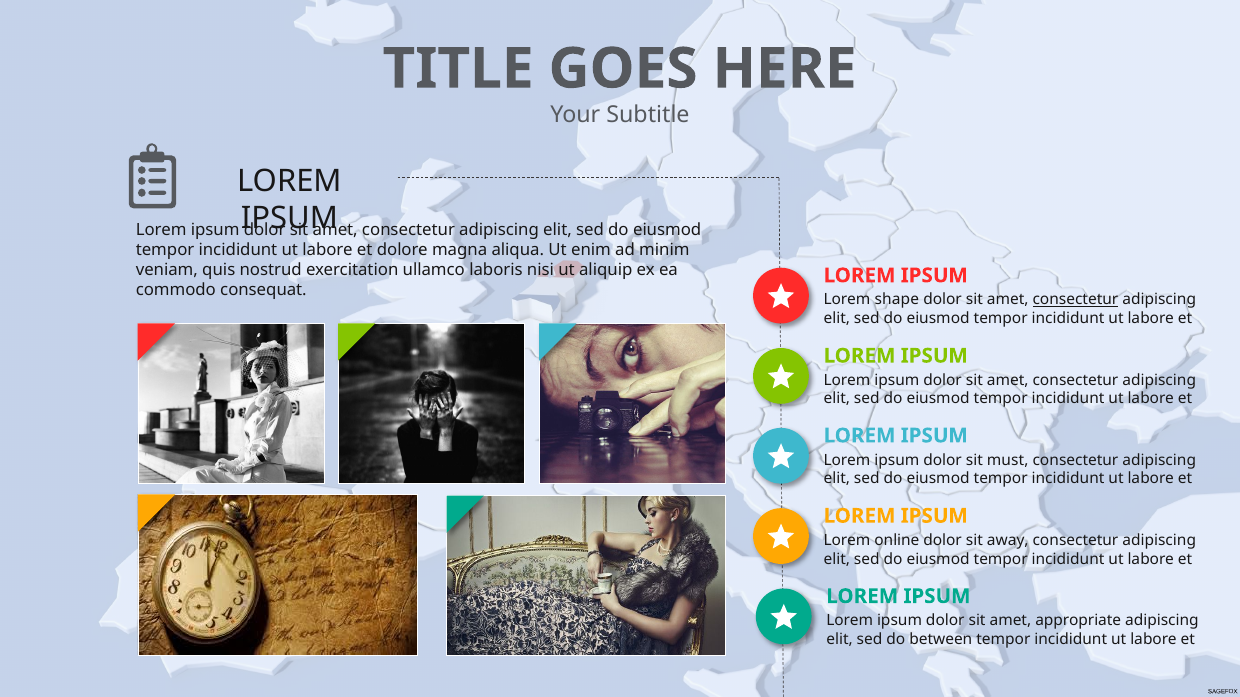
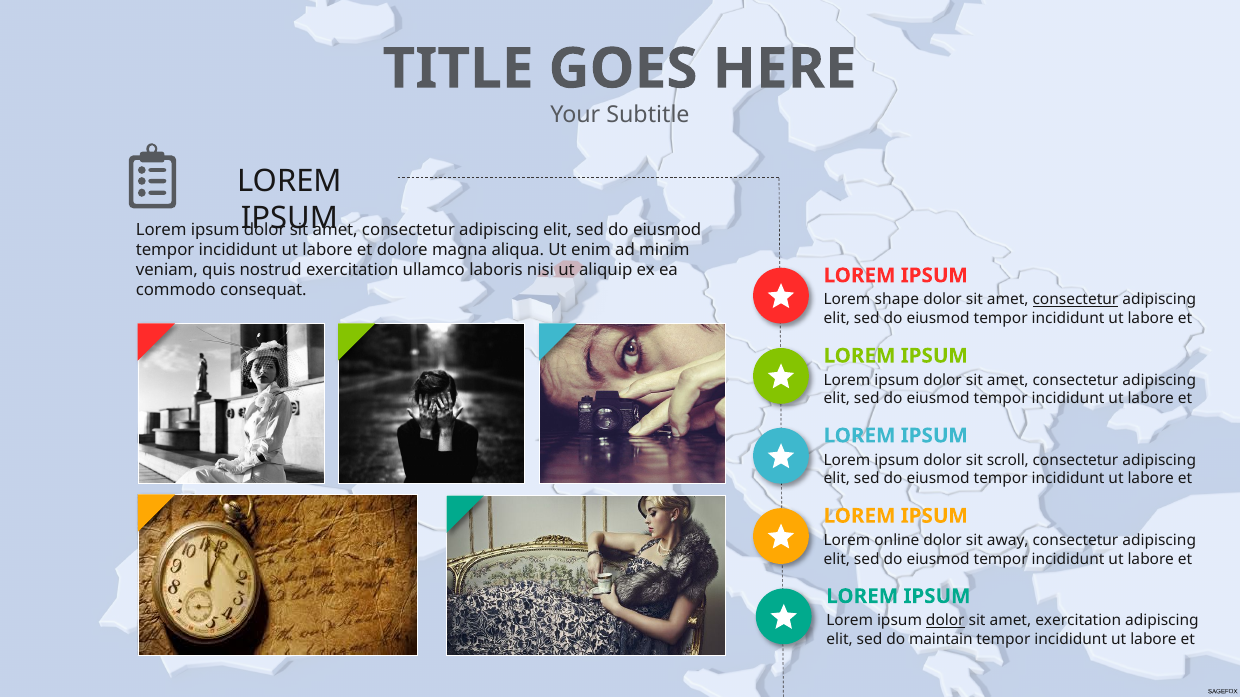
must: must -> scroll (1008, 460)
dolor underline: none -> present (945, 621)
amet appropriate: appropriate -> exercitation (1078, 621)
between: between -> maintain (941, 640)
